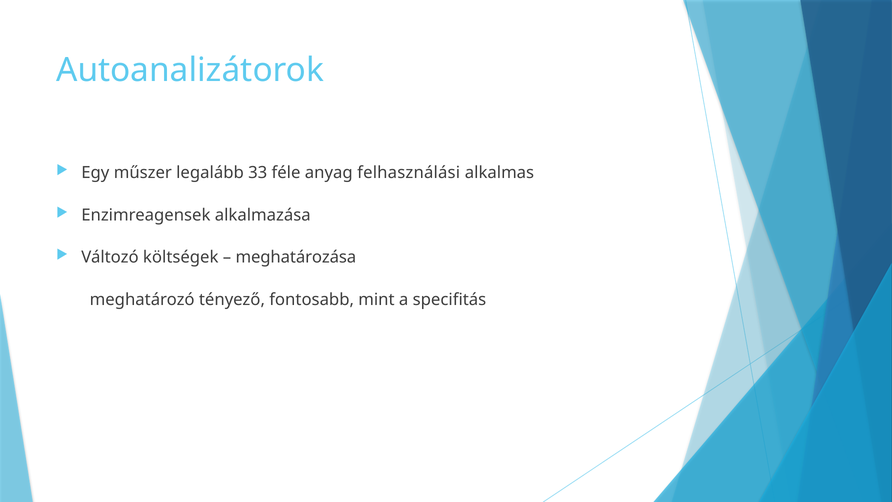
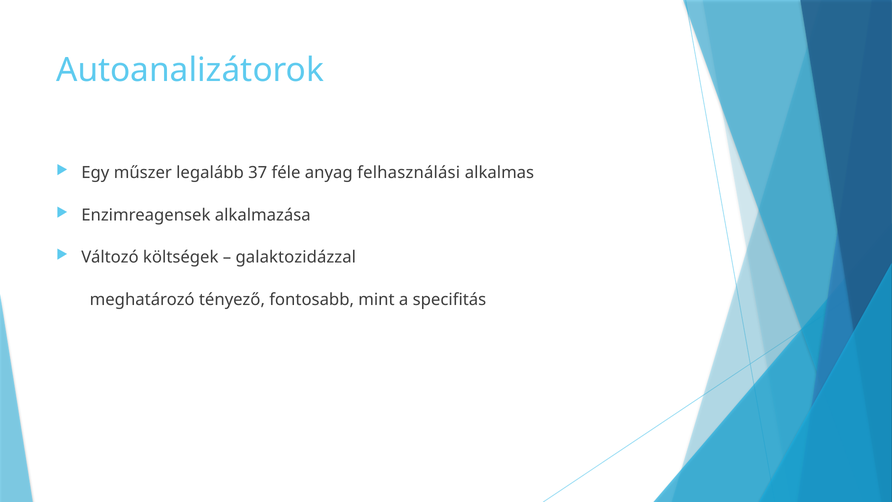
33: 33 -> 37 (258, 173)
meghatározása: meghatározása -> galaktozidázzal (296, 257)
